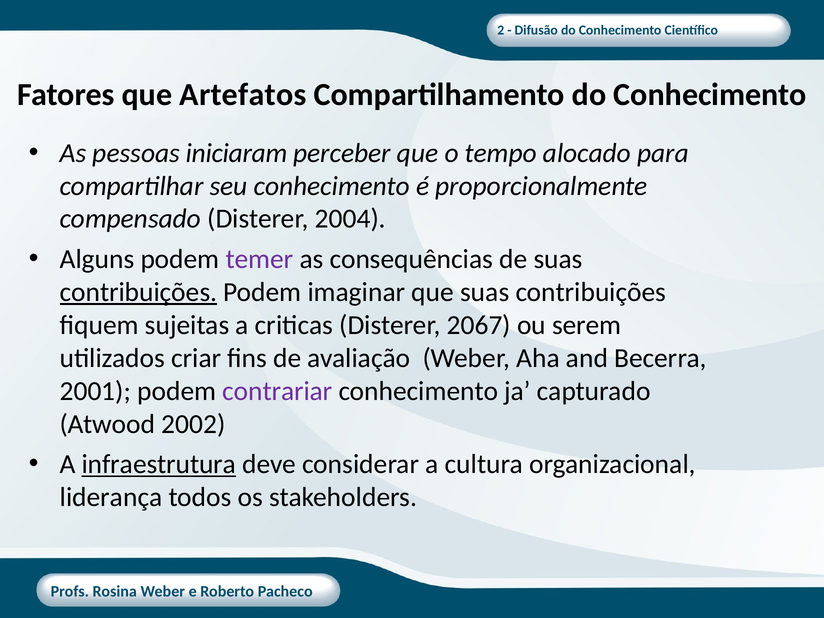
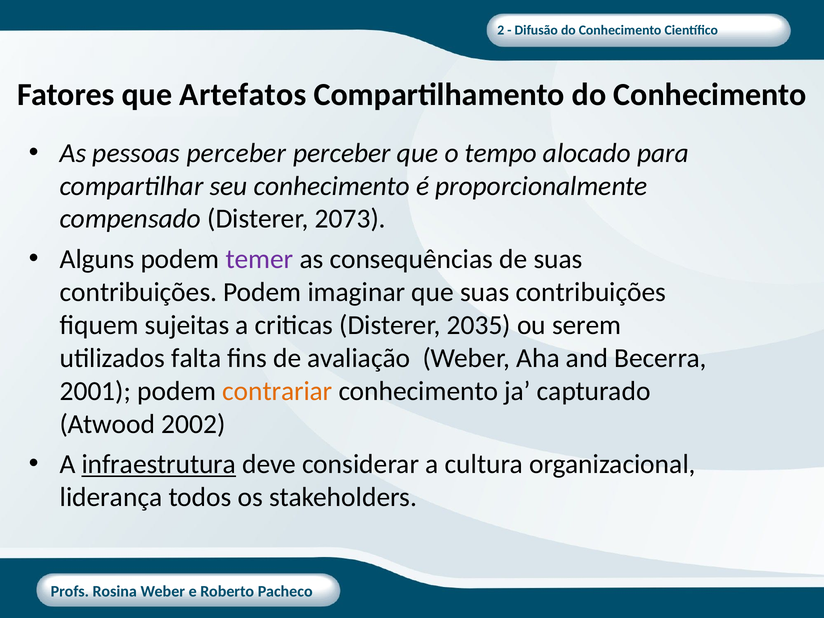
pessoas iniciaram: iniciaram -> perceber (236, 153)
2004: 2004 -> 2073 (350, 219)
contribuições underline: present -> none (138, 292)
2067: 2067 -> 2035 (479, 325)
criar: criar -> falta (196, 358)
contrariar colour: purple -> orange (277, 391)
